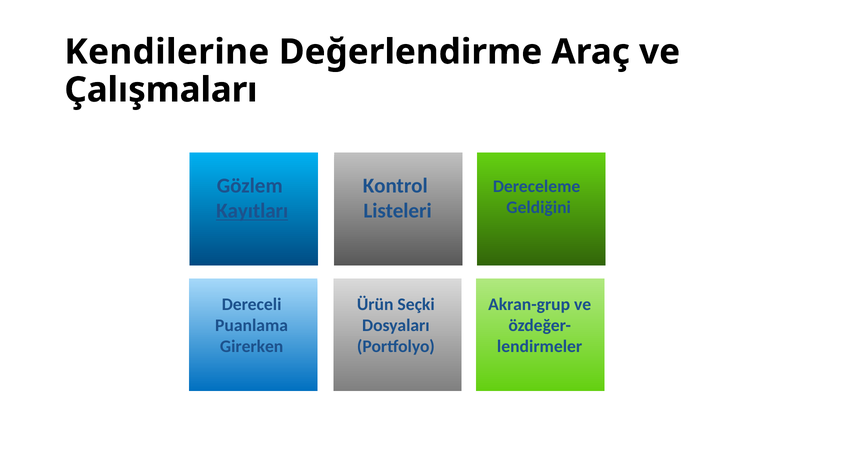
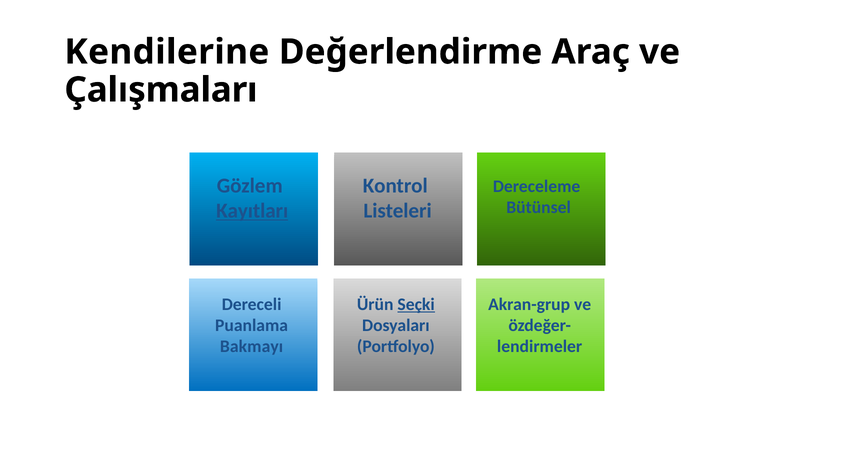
Geldiğini: Geldiğini -> Bütünsel (539, 208)
Seçki underline: none -> present (416, 304)
Girerken: Girerken -> Bakmayı (252, 346)
